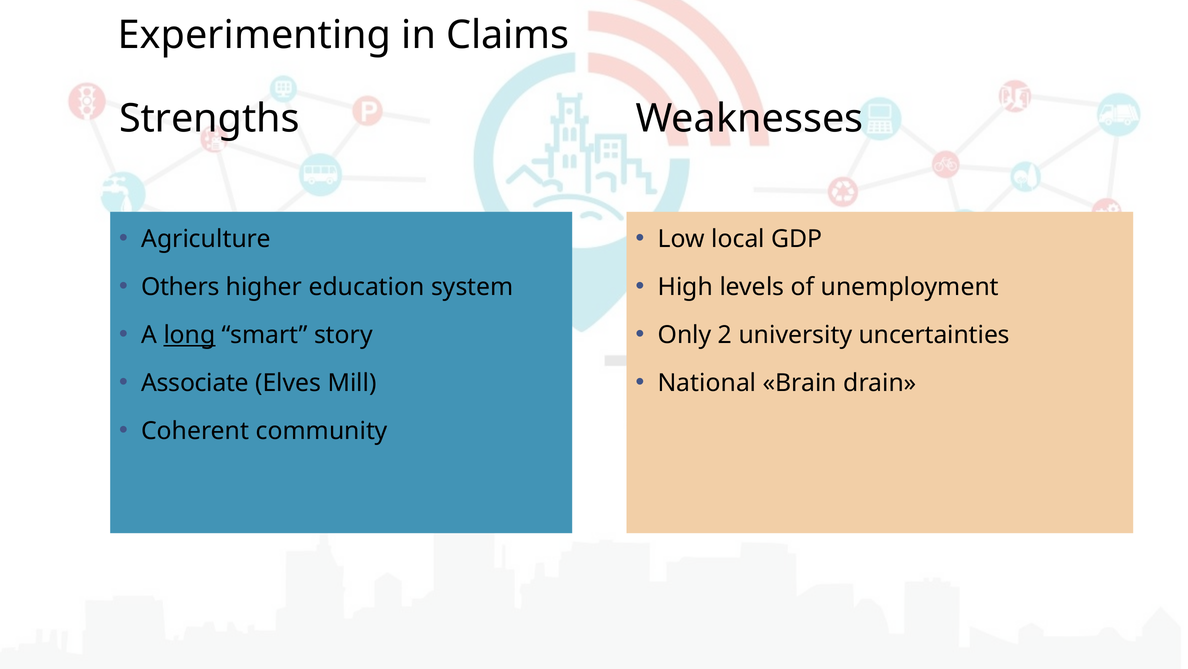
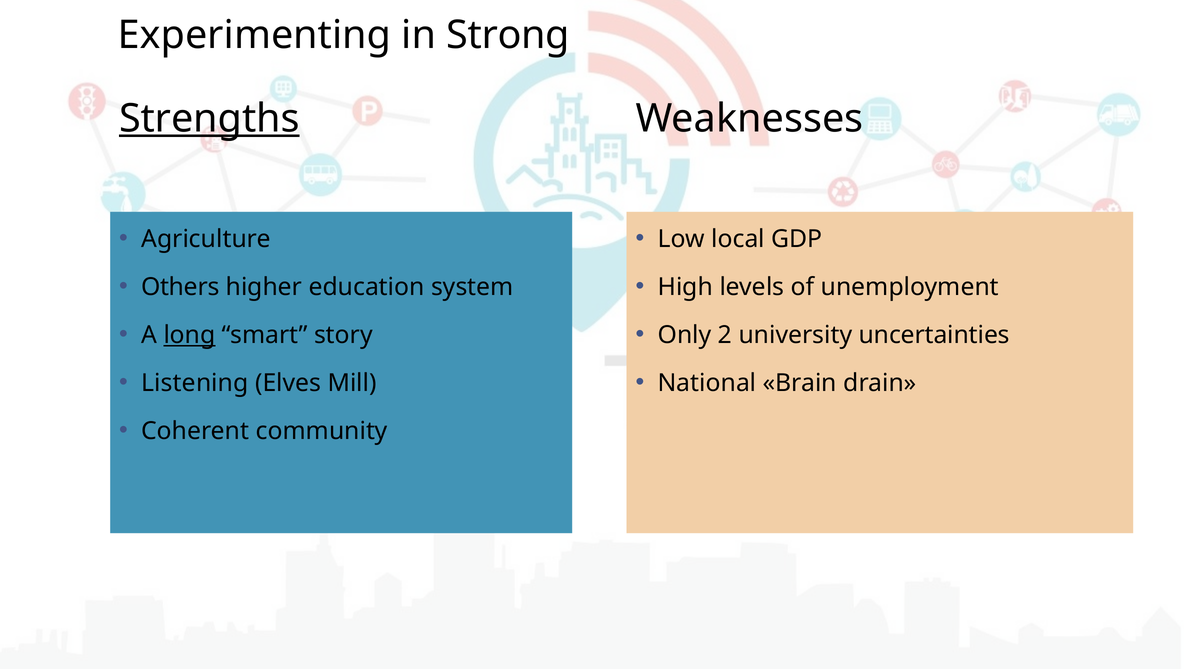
Claims: Claims -> Strong (508, 35)
Strengths underline: none -> present (209, 119)
Associate: Associate -> Listening (195, 383)
